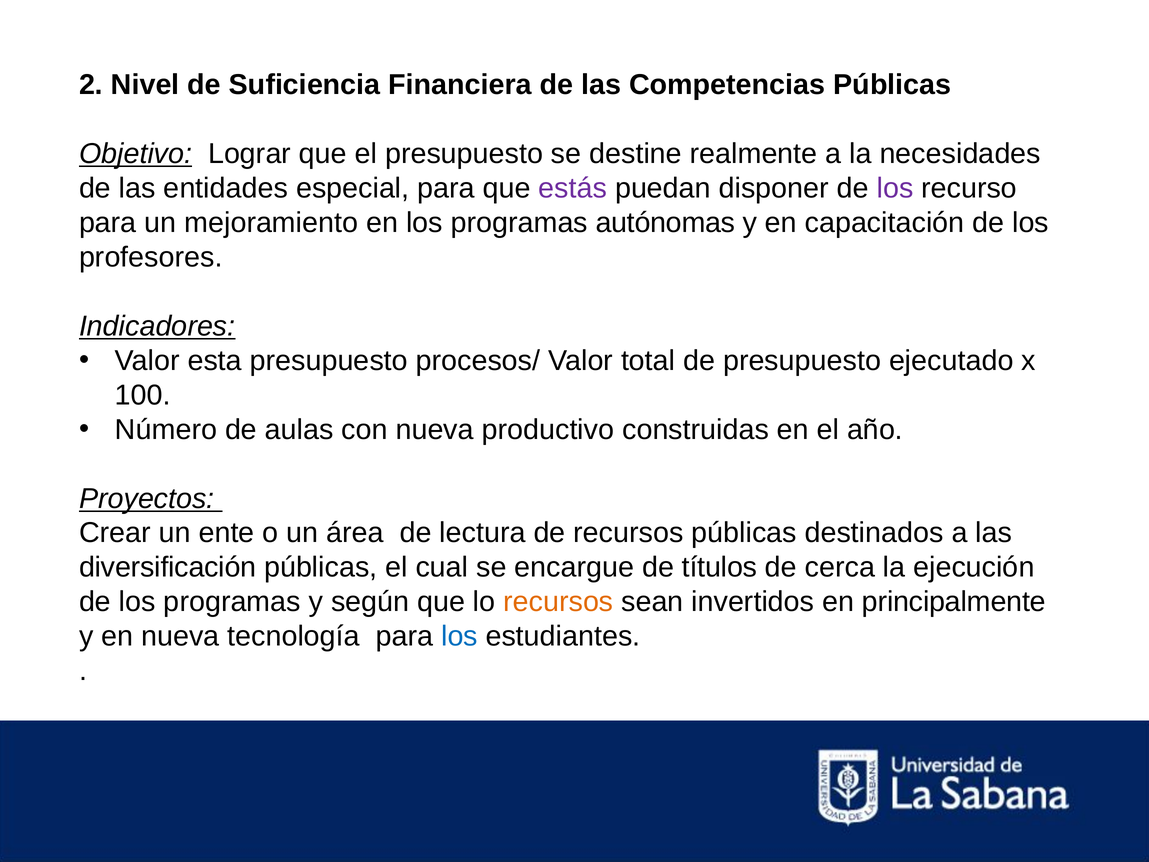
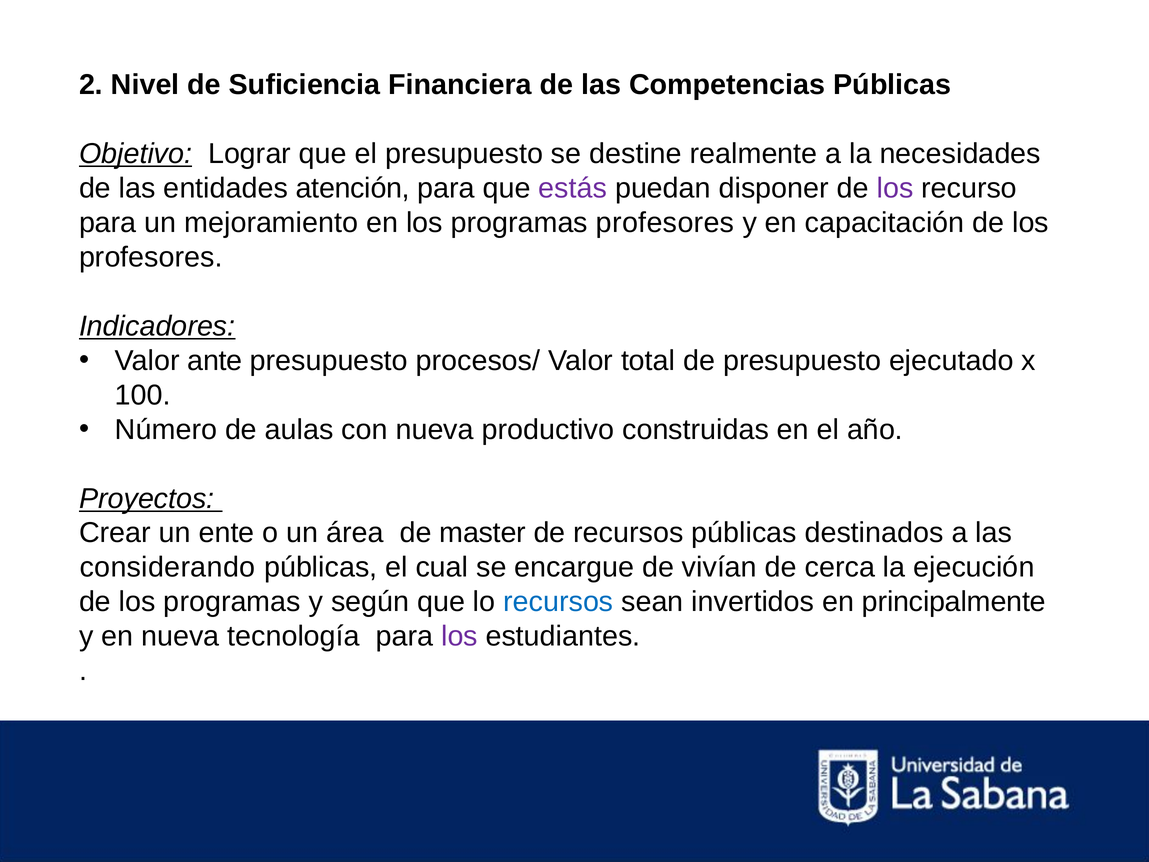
especial: especial -> atención (353, 188)
programas autónomas: autónomas -> profesores (665, 223)
esta: esta -> ante (215, 361)
lectura: lectura -> master (483, 533)
diversificación: diversificación -> considerando (167, 567)
títulos: títulos -> vivían (719, 567)
recursos colour: orange -> blue (558, 602)
los colour: blue -> purple (459, 636)
